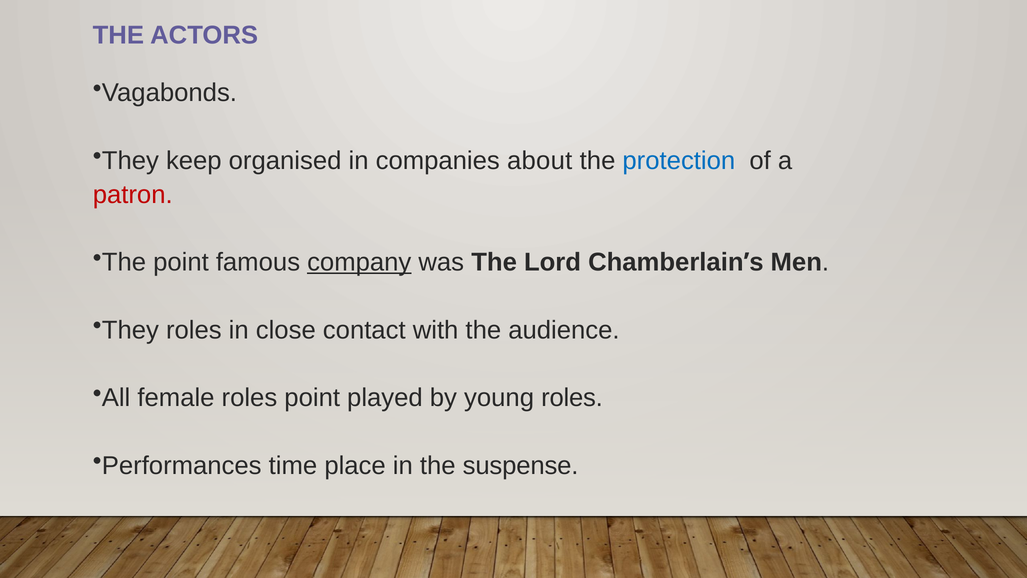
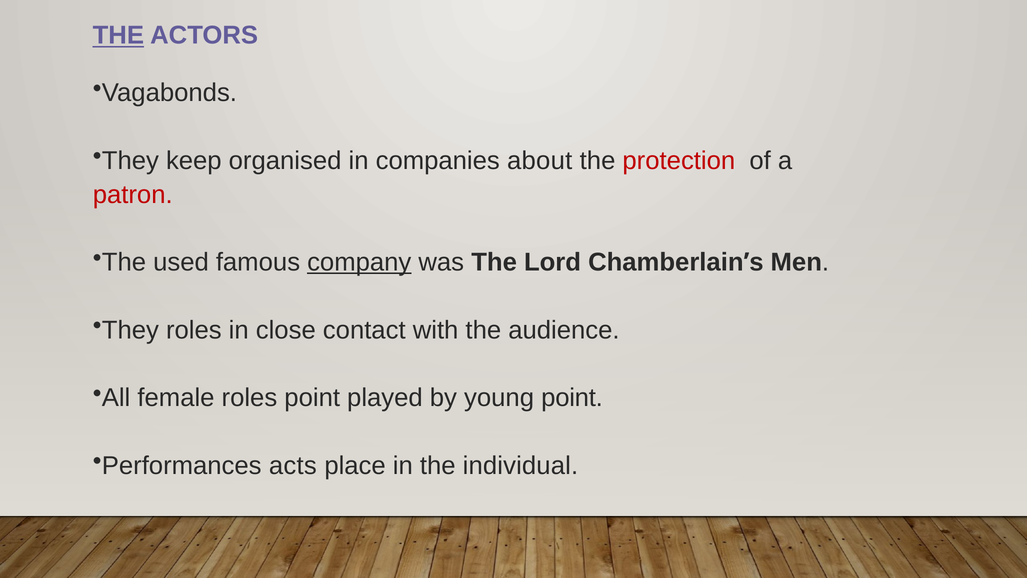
THE underline: none -> present (118, 35)
protection colour: blue -> red (679, 161)
The point: point -> used (181, 262)
young roles: roles -> point (572, 398)
time: time -> acts (293, 465)
suspense: suspense -> individual (520, 465)
